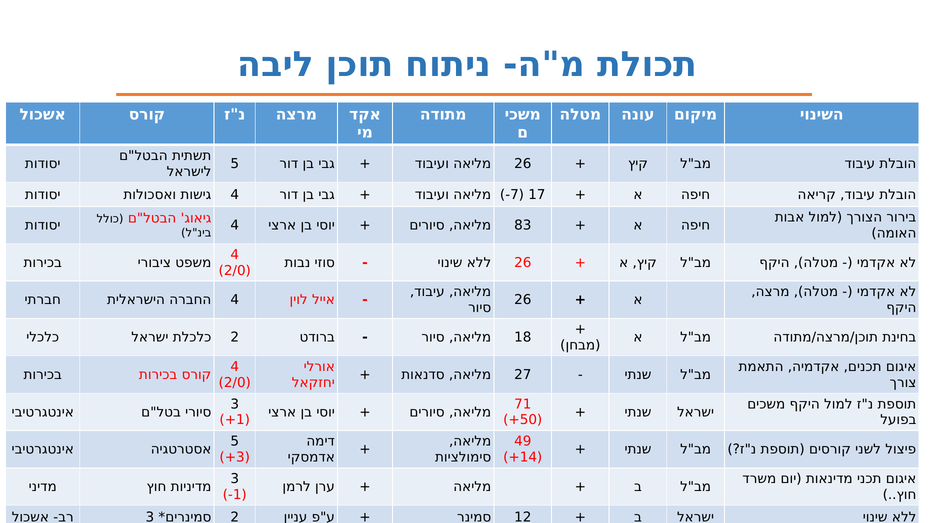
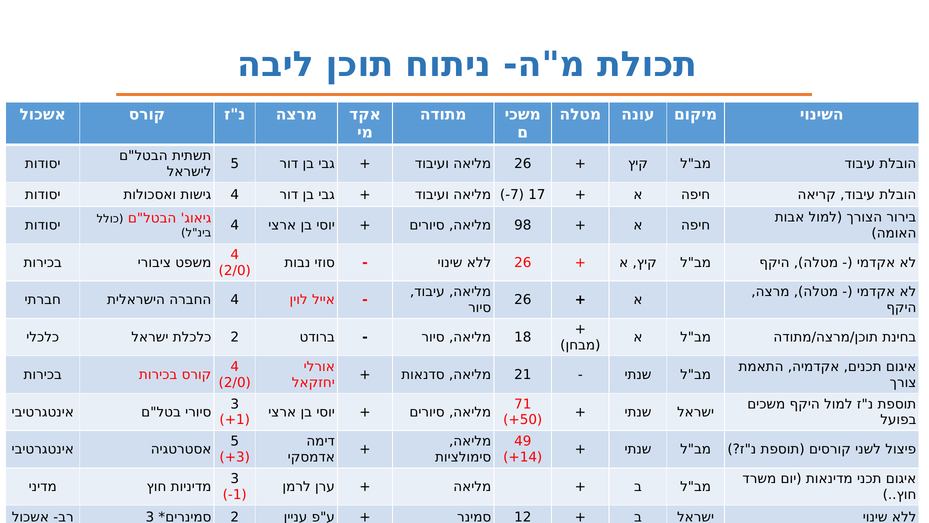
83: 83 -> 98 (523, 225)
27: 27 -> 21 (523, 374)
